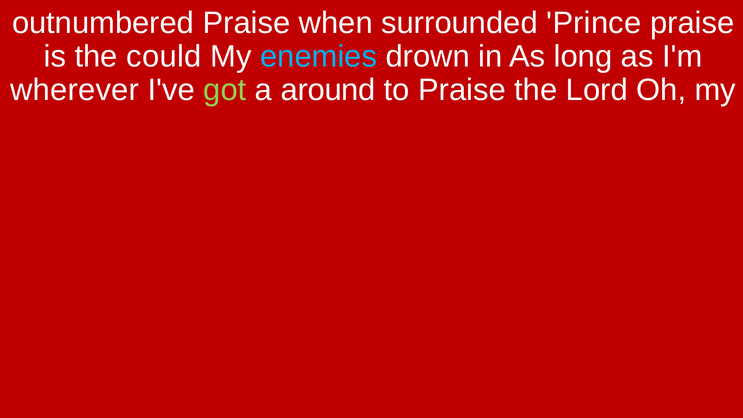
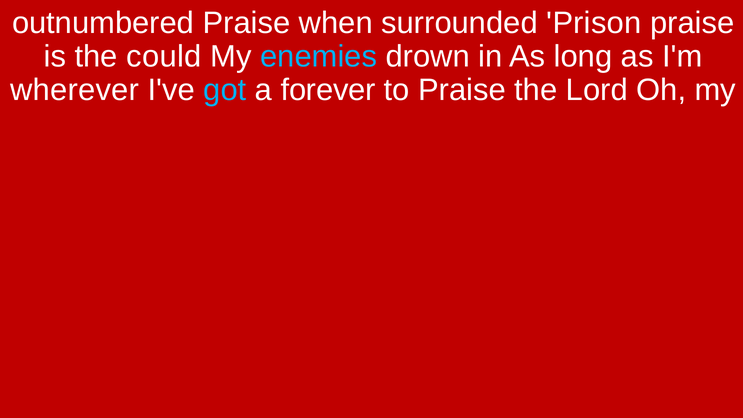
Prince: Prince -> Prison (594, 23)
got colour: light green -> light blue (225, 90)
around: around -> forever (328, 90)
